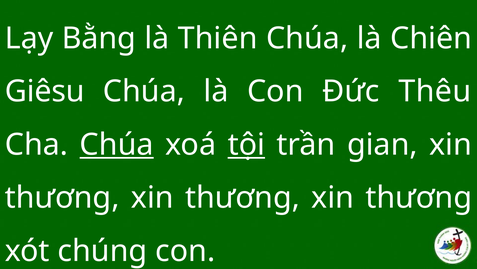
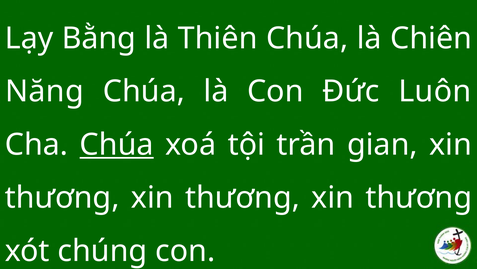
Giêsu: Giêsu -> Năng (44, 91)
Thêu: Thêu -> Luôn (435, 91)
tội underline: present -> none (246, 144)
